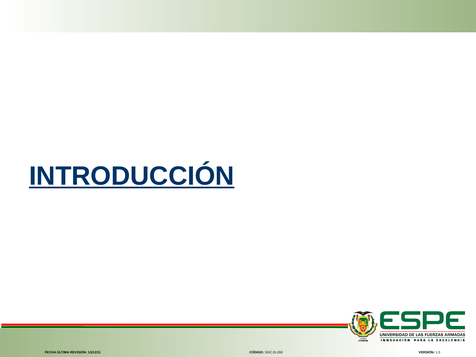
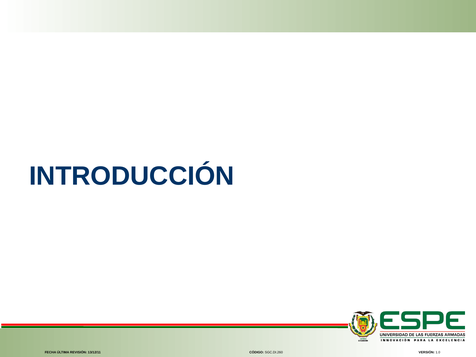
INTRODUCCIÓN underline: present -> none (132, 176)
